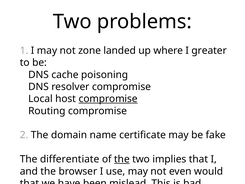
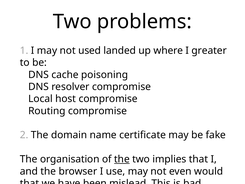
zone: zone -> used (90, 50)
compromise underline: present -> none (108, 99)
differentiate: differentiate -> organisation (70, 159)
